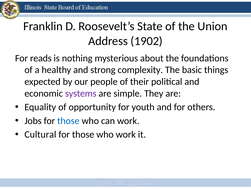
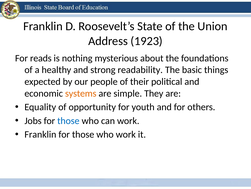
1902: 1902 -> 1923 (147, 41)
complexity: complexity -> readability (140, 70)
systems colour: purple -> orange (81, 93)
Cultural: Cultural -> Franklin (40, 134)
